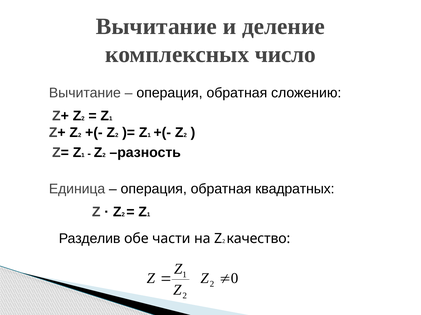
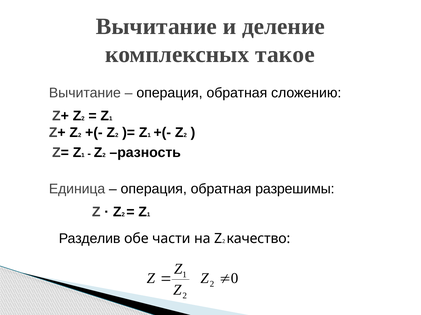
число: число -> такое (285, 55)
квадратных: квадратных -> разрешимы (295, 189)
